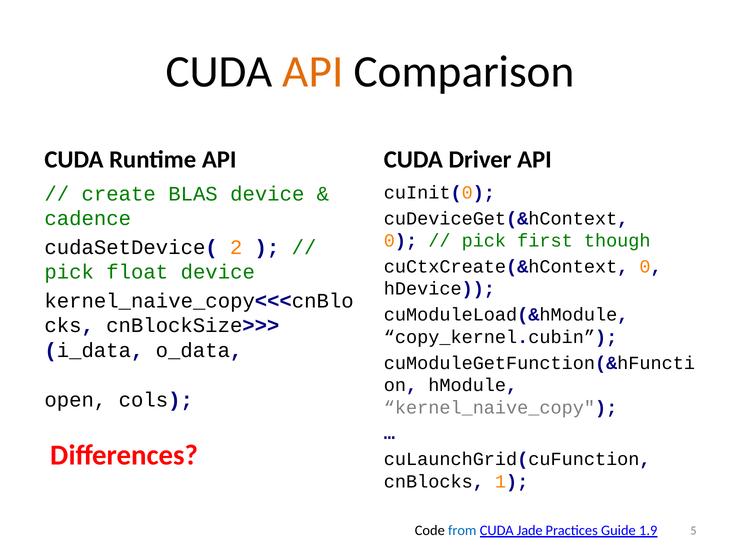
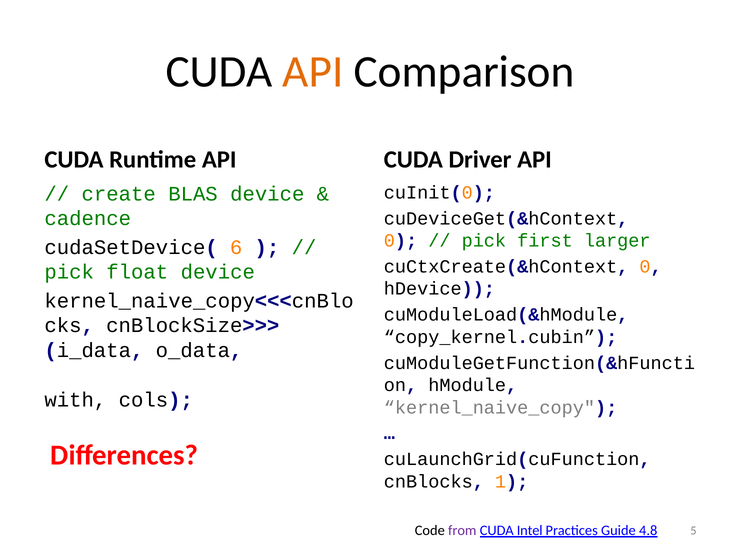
though: though -> larger (617, 241)
2: 2 -> 6 (236, 247)
open: open -> with (75, 400)
from colour: blue -> purple (462, 530)
Jade: Jade -> Intel (530, 530)
1.9: 1.9 -> 4.8 (648, 530)
